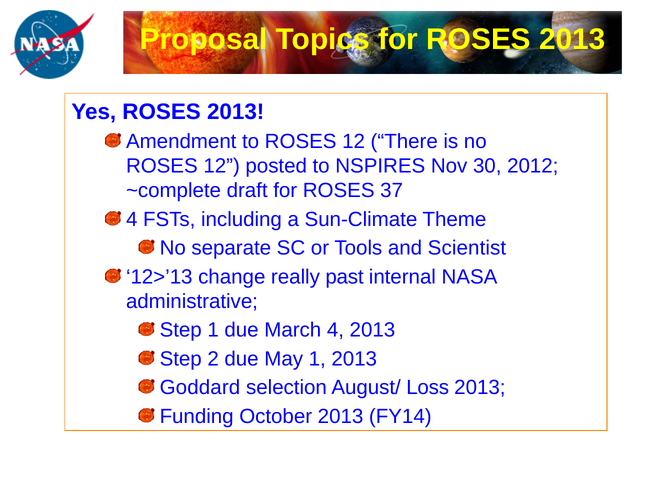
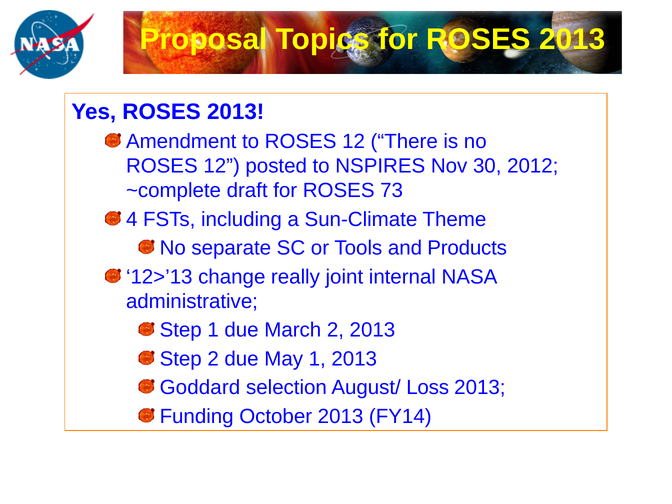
37: 37 -> 73 (392, 191)
Scientist: Scientist -> Products (467, 248)
past: past -> joint (344, 277)
March 4: 4 -> 2 (335, 330)
